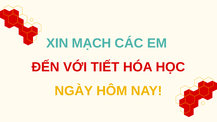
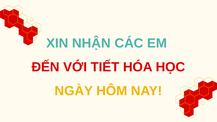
MẠCH: MẠCH -> NHẬN (91, 43)
